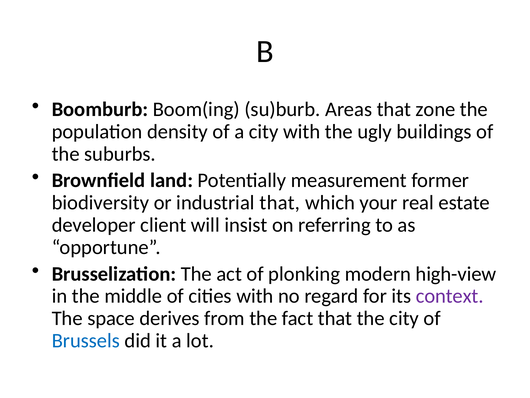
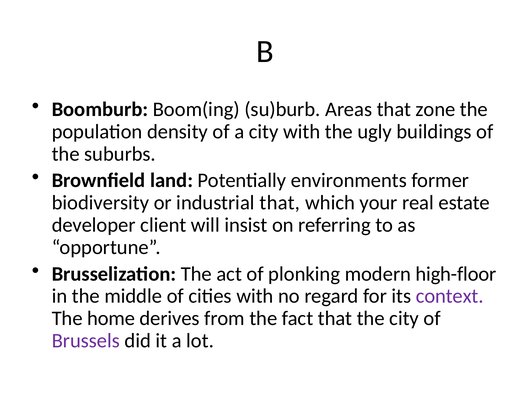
measurement: measurement -> environments (349, 180)
high-view: high-view -> high-floor (456, 274)
space: space -> home (111, 318)
Brussels colour: blue -> purple (86, 340)
